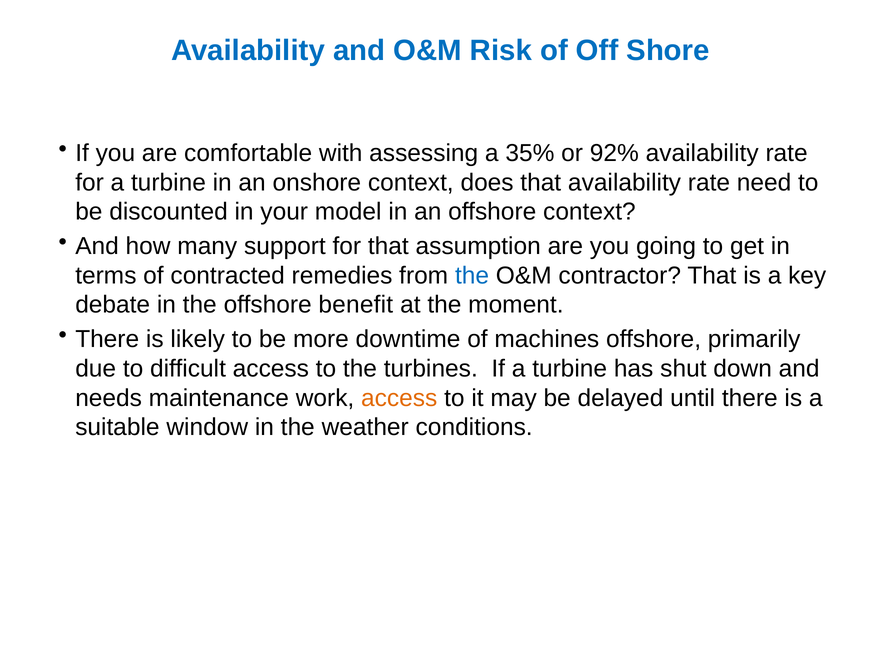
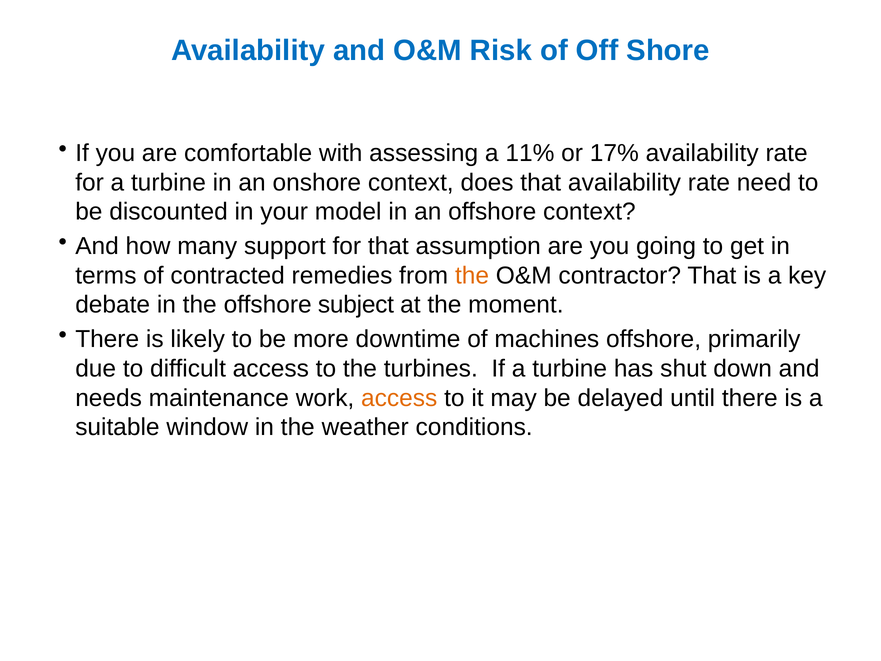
35%: 35% -> 11% (530, 153)
92%: 92% -> 17% (614, 153)
the colour: blue -> orange (472, 275)
benefit: benefit -> subject (356, 305)
